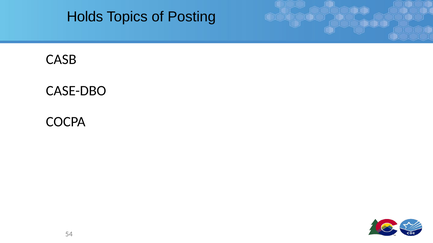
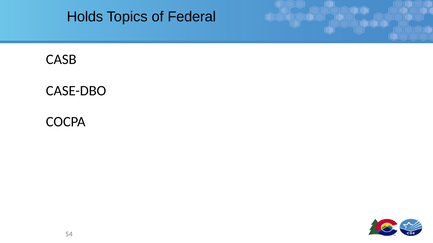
Posting: Posting -> Federal (192, 17)
